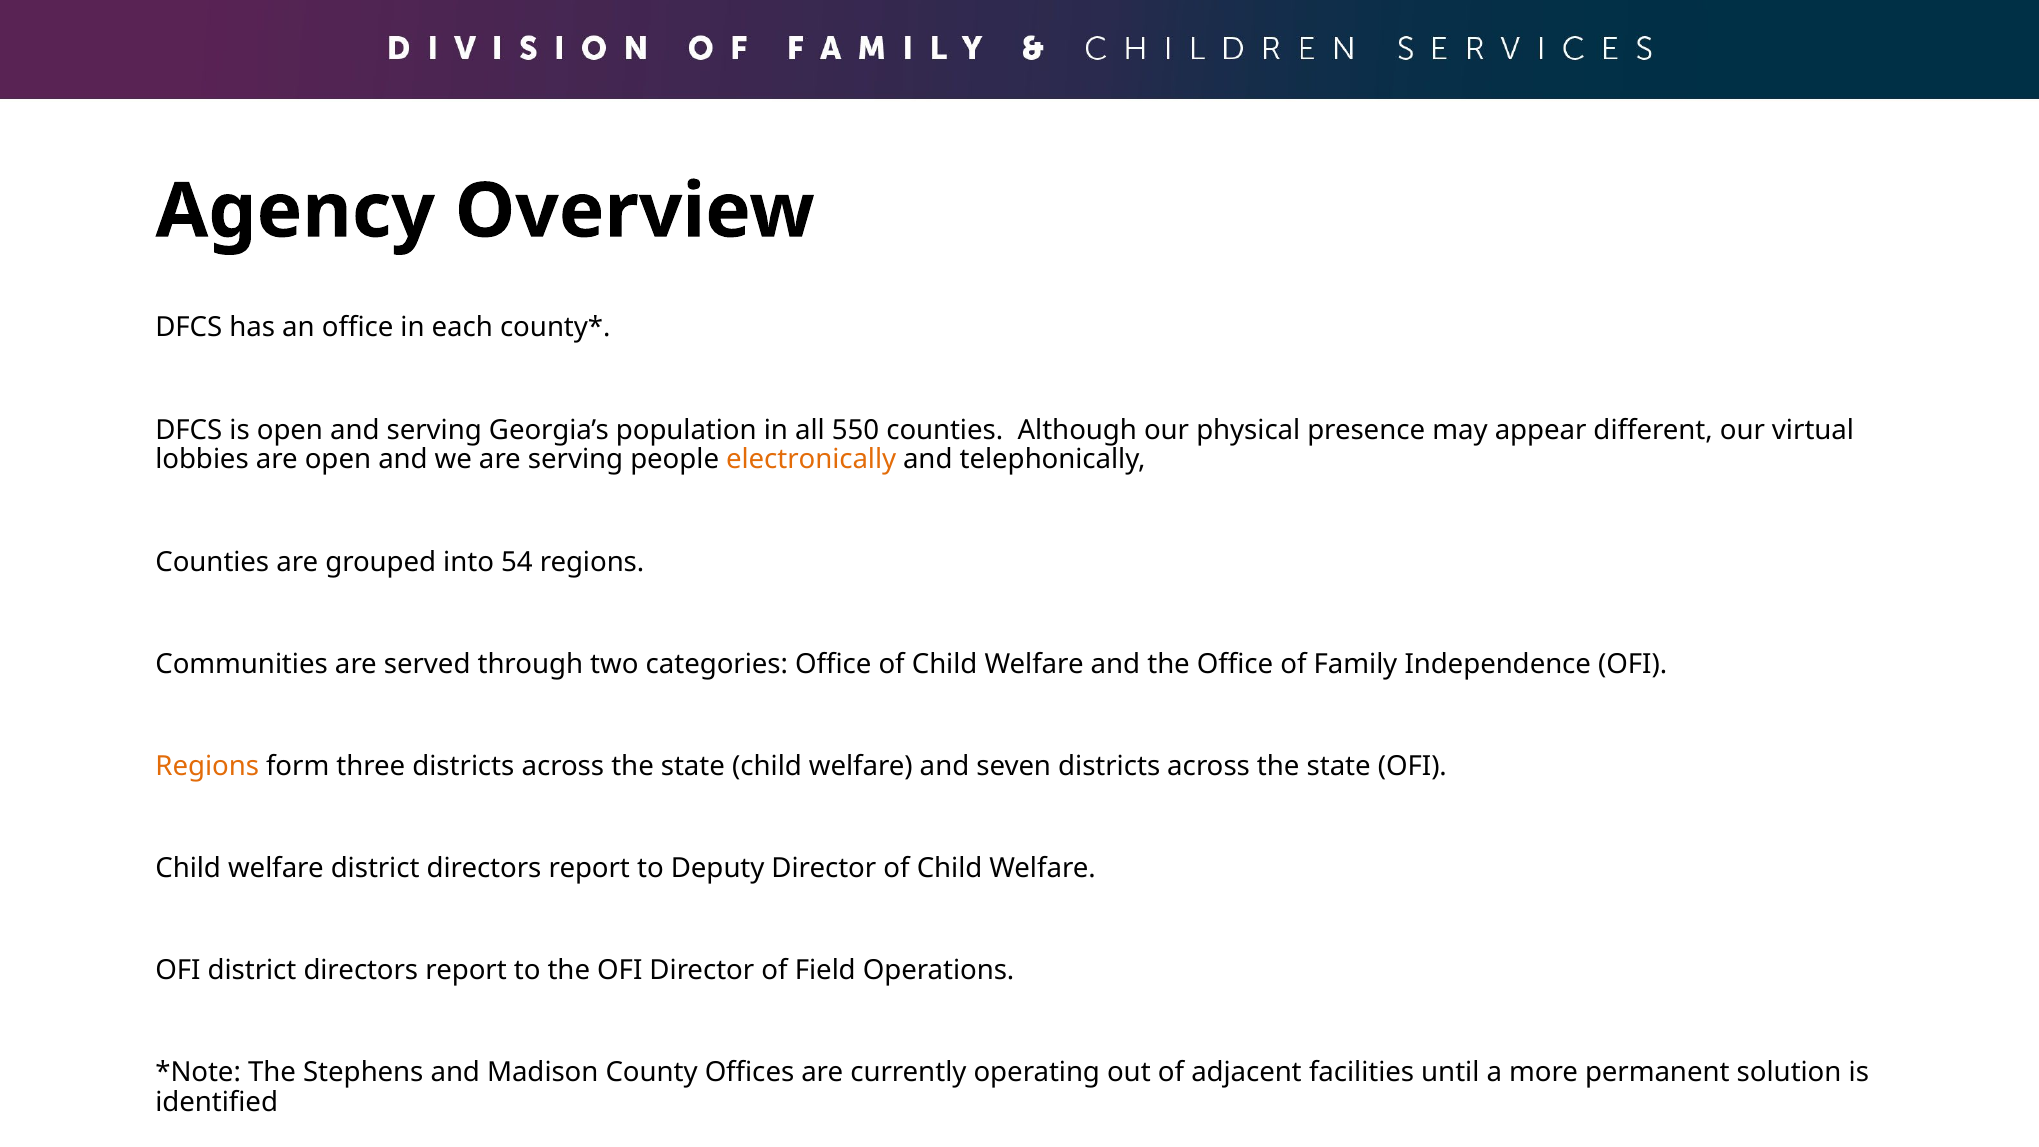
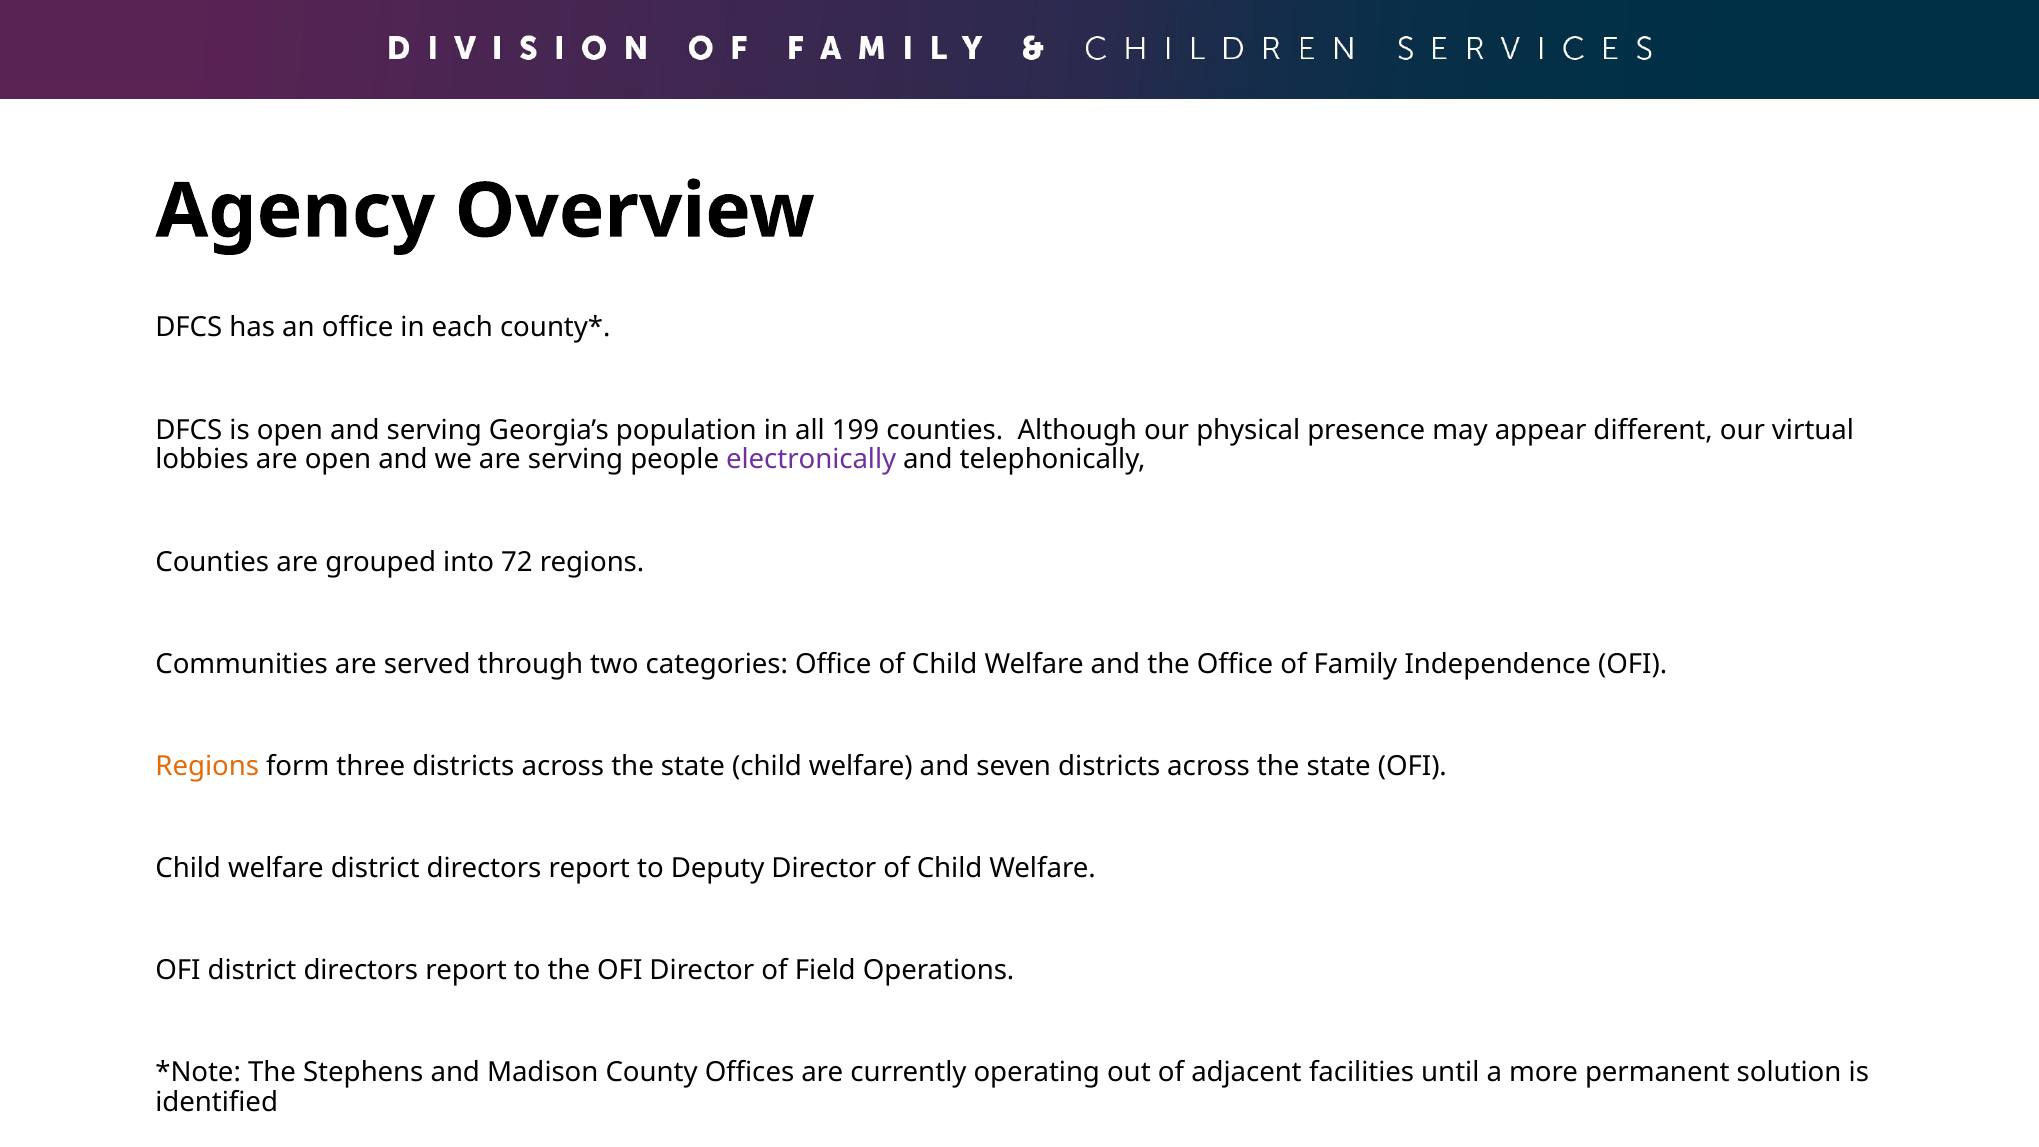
550: 550 -> 199 (855, 430)
electronically colour: orange -> purple (811, 460)
54: 54 -> 72 (517, 562)
